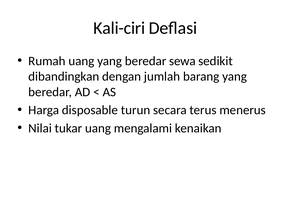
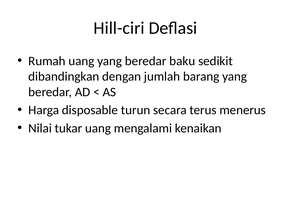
Kali-ciri: Kali-ciri -> Hill-ciri (119, 28)
sewa: sewa -> baku (182, 61)
